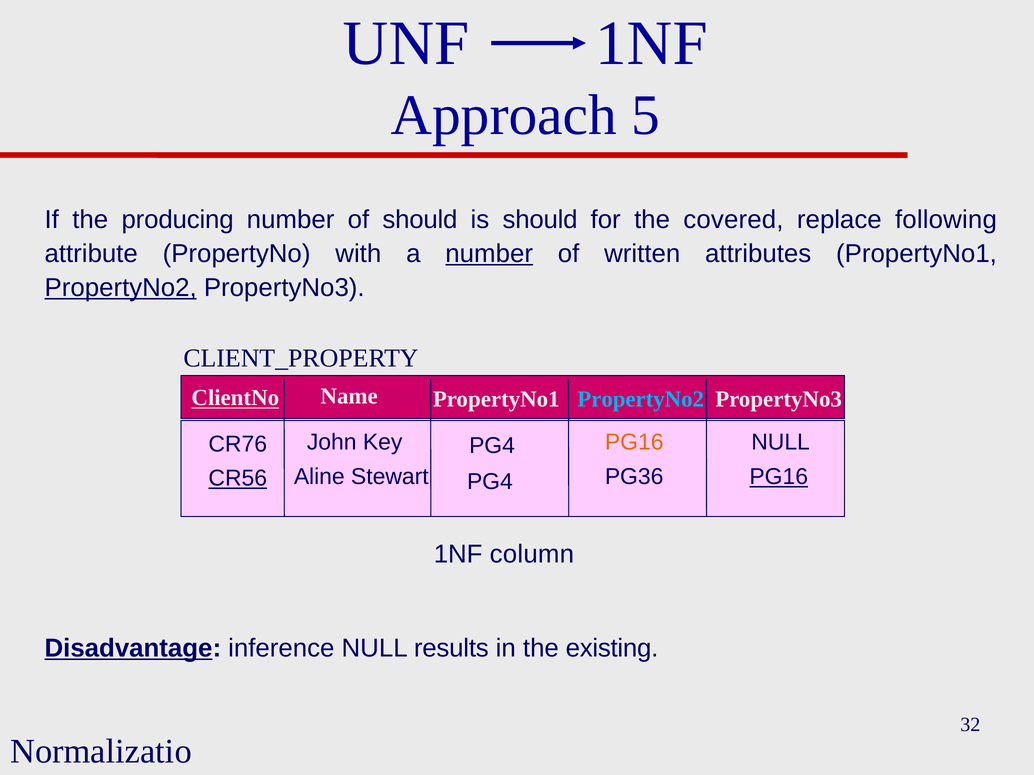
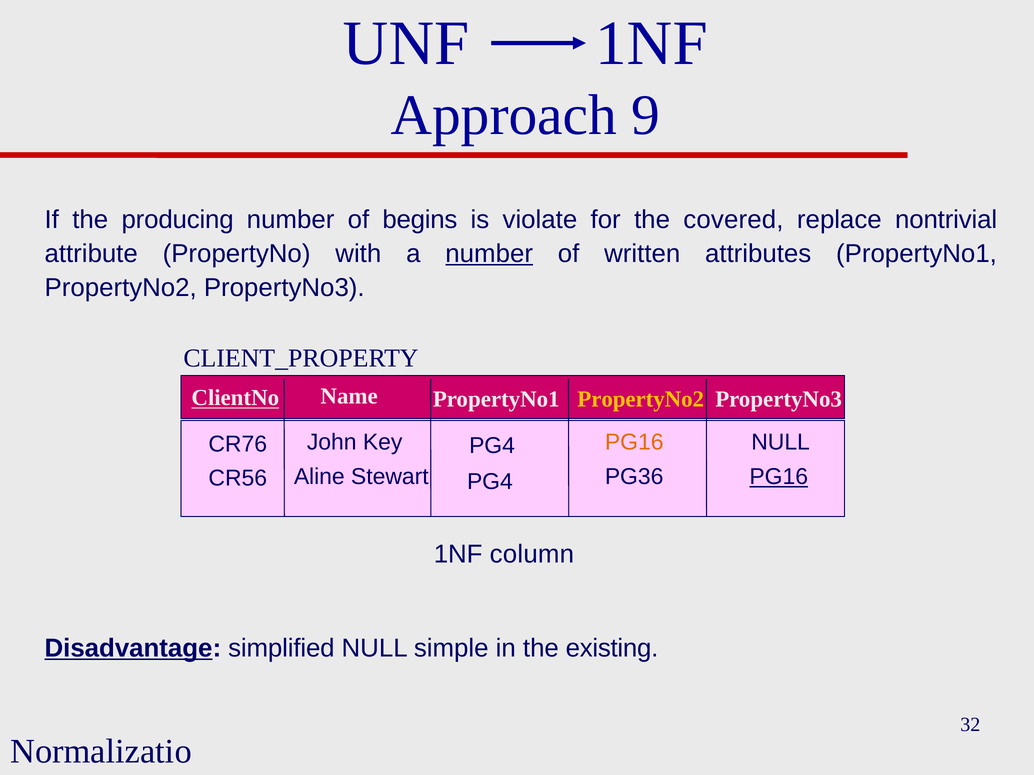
5: 5 -> 9 (646, 115)
of should: should -> begins (420, 220)
is should: should -> violate (540, 220)
following: following -> nontrivial (946, 220)
PropertyNo2 underline: present -> none (121, 288)
PropertyNo2 colour: light blue -> yellow (641, 400)
CR56 underline: present -> none (238, 479)
inference: inference -> simplified (281, 648)
results: results -> simple (451, 648)
